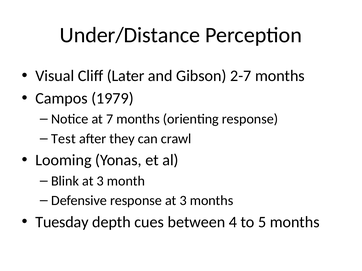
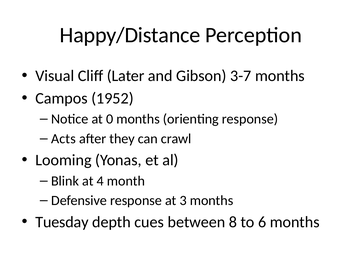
Under/Distance: Under/Distance -> Happy/Distance (130, 35)
2-7: 2-7 -> 3-7 (241, 76)
1979: 1979 -> 1952 (112, 98)
7: 7 -> 0 (110, 119)
Test: Test -> Acts (63, 139)
Blink at 3: 3 -> 4 (100, 181)
4: 4 -> 8 (233, 222)
5: 5 -> 6 (262, 222)
